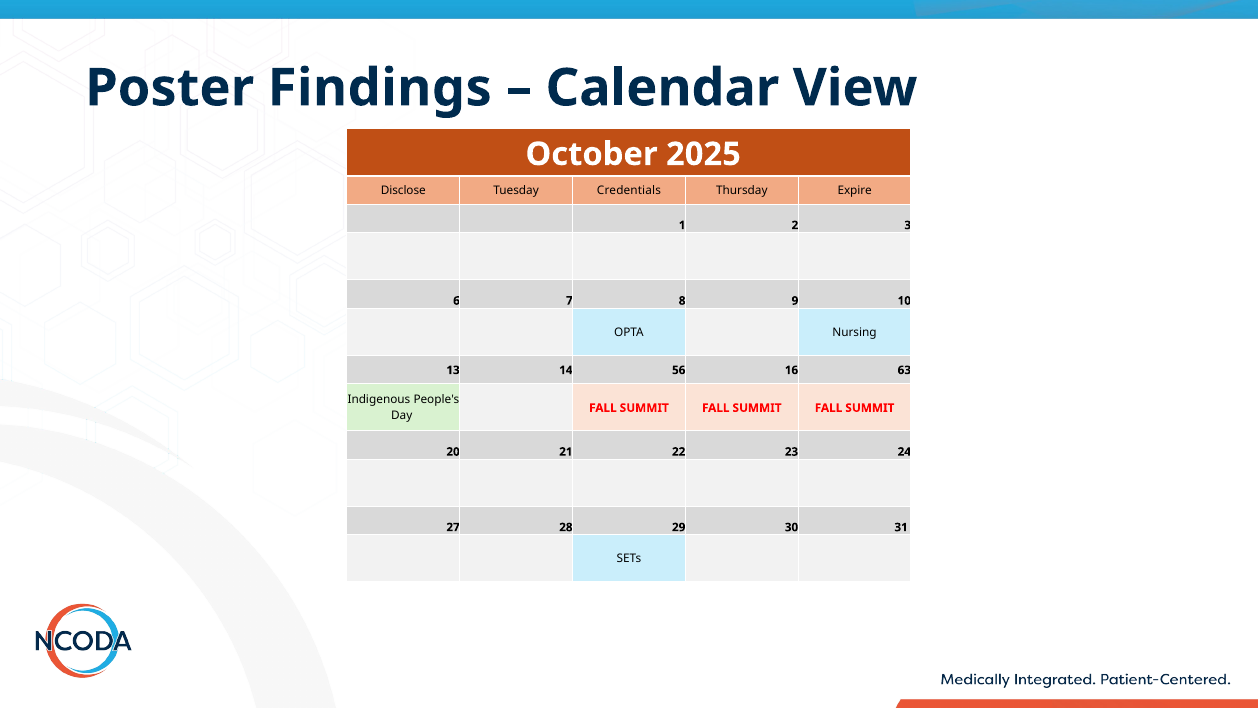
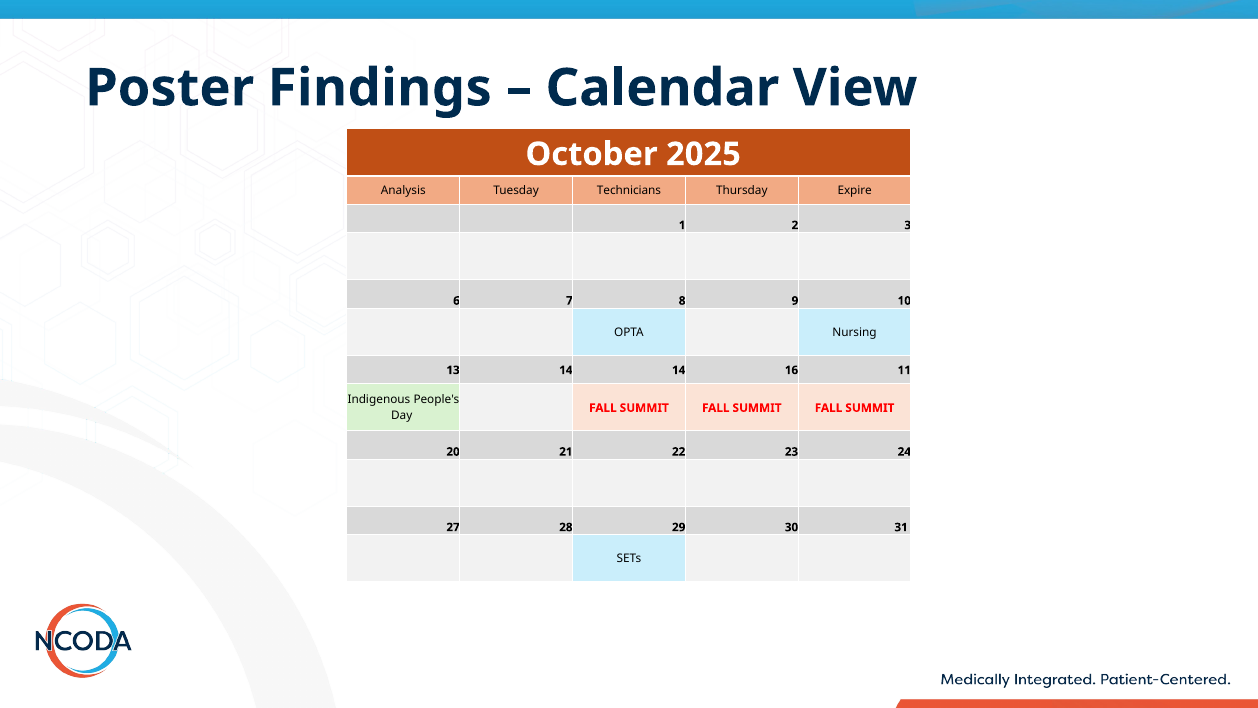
Disclose: Disclose -> Analysis (403, 191)
Credentials: Credentials -> Technicians (629, 191)
14 56: 56 -> 14 (679, 370)
63: 63 -> 11 (904, 370)
